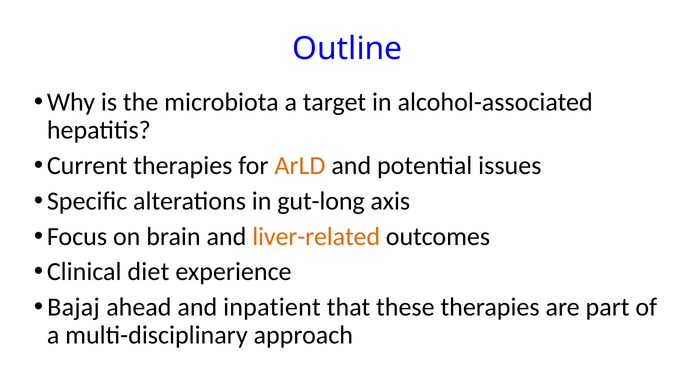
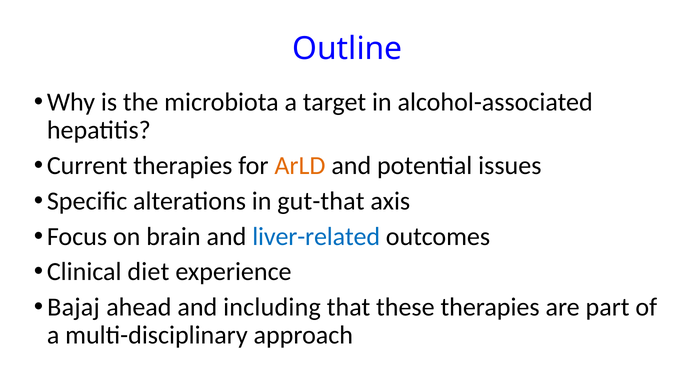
gut-long: gut-long -> gut-that (321, 201)
liver-related colour: orange -> blue (316, 236)
inpatient: inpatient -> including (272, 307)
